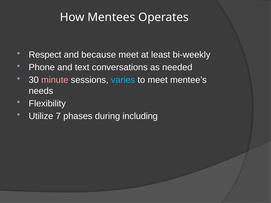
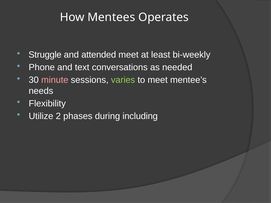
Respect: Respect -> Struggle (45, 55)
because: because -> attended (99, 55)
varies colour: light blue -> light green (123, 80)
7: 7 -> 2 (58, 116)
